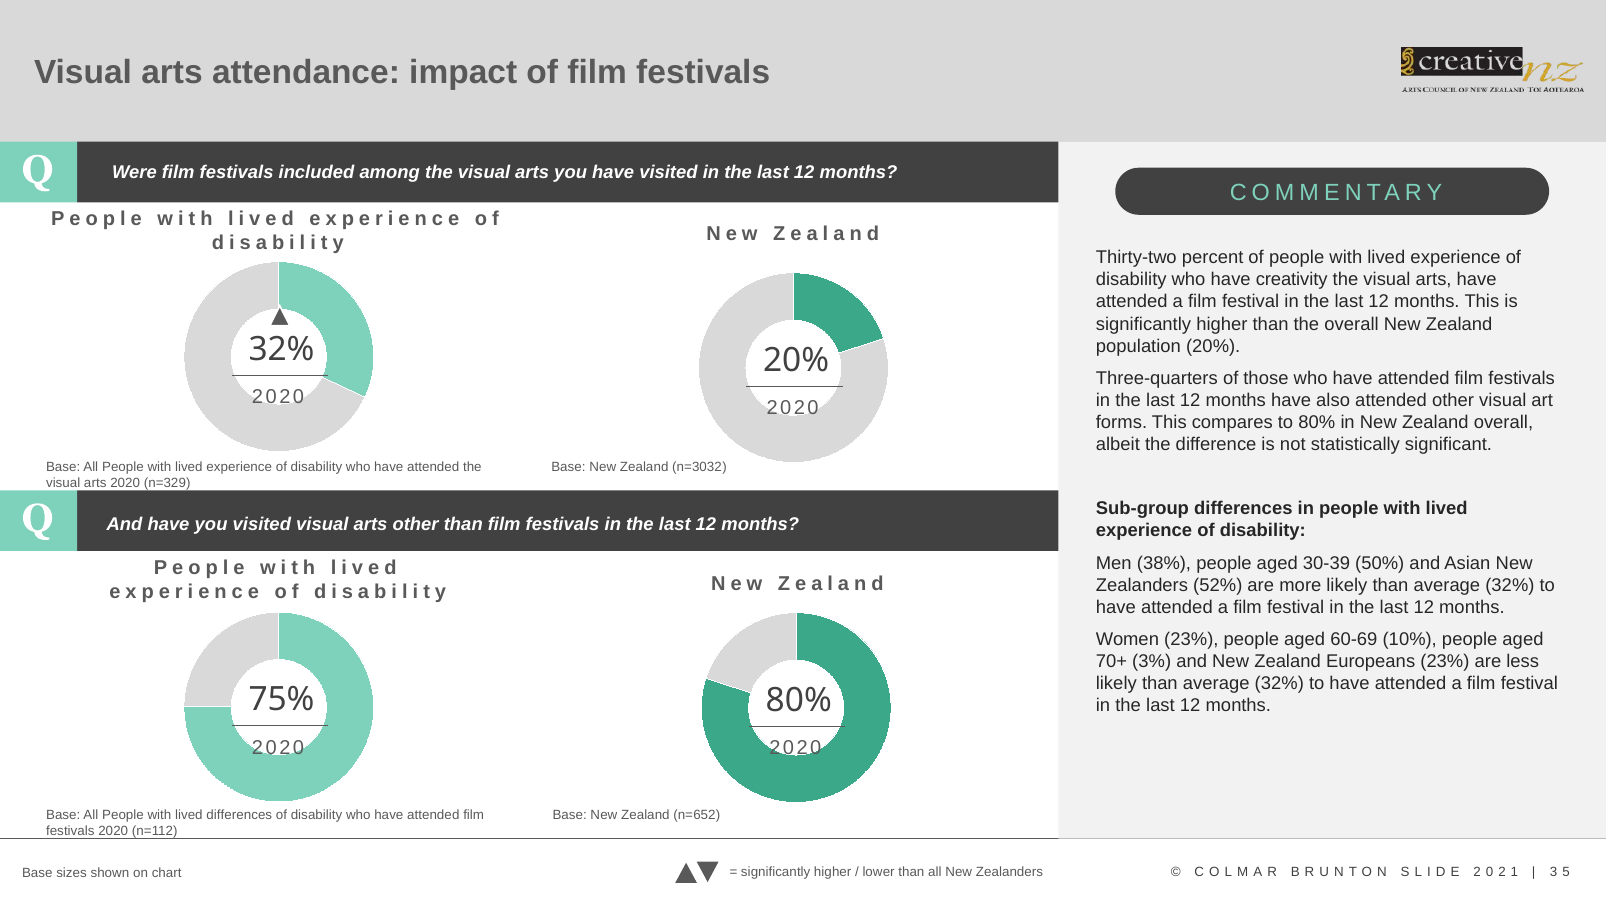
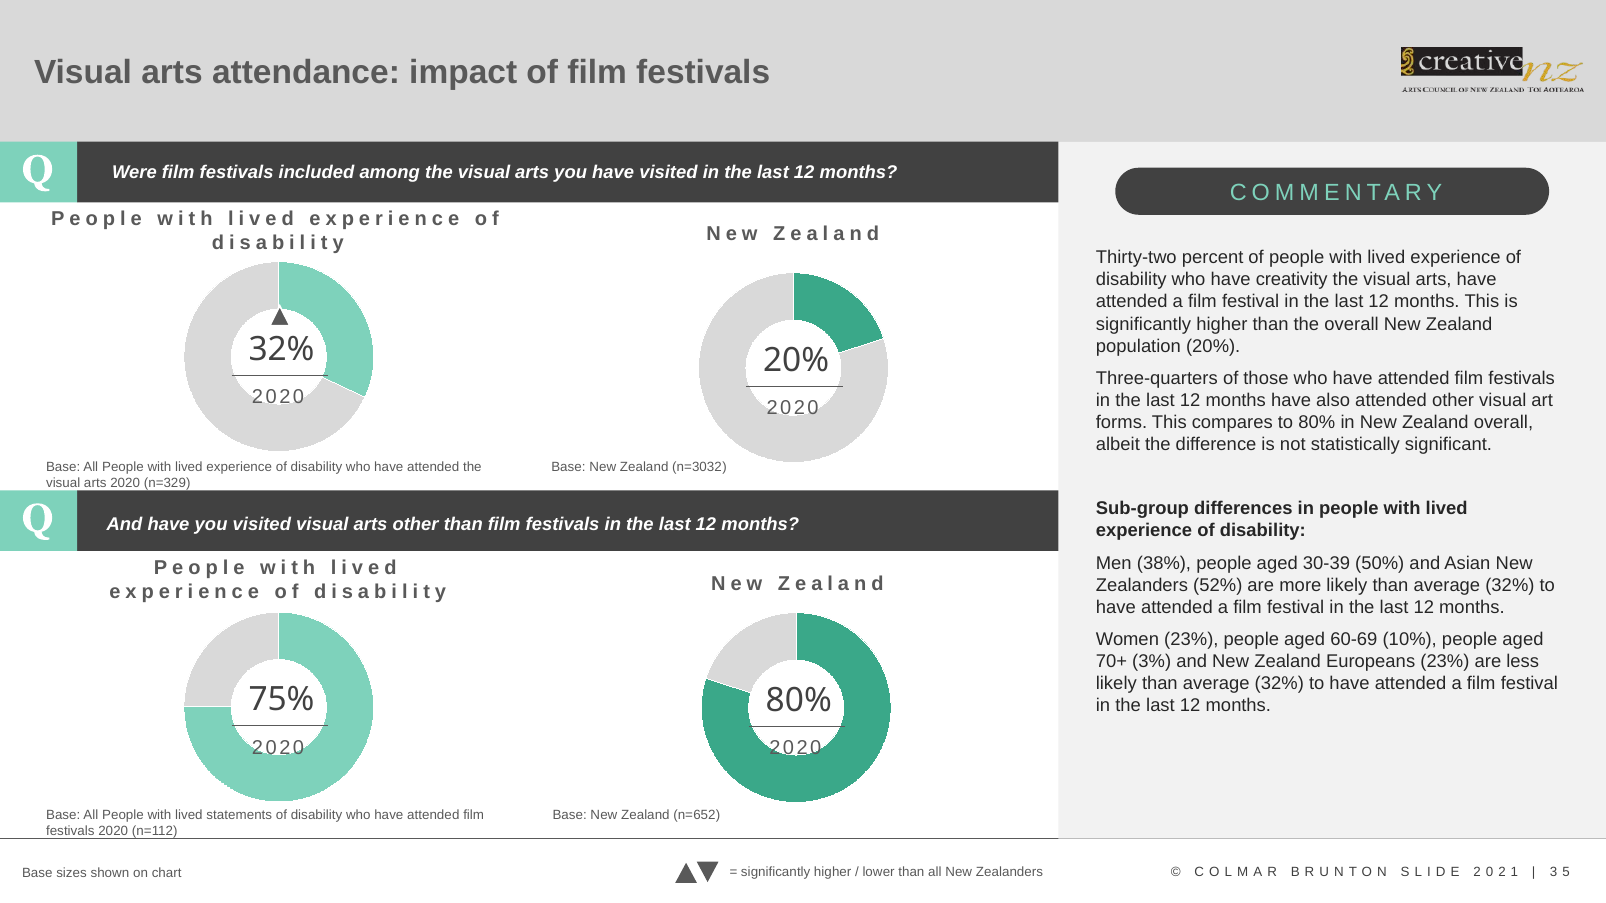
lived differences: differences -> statements (239, 816)
